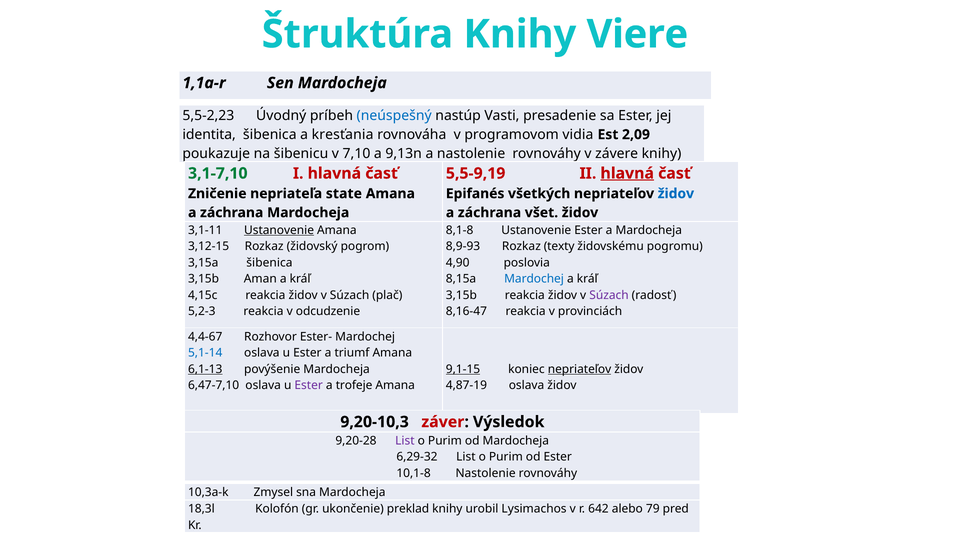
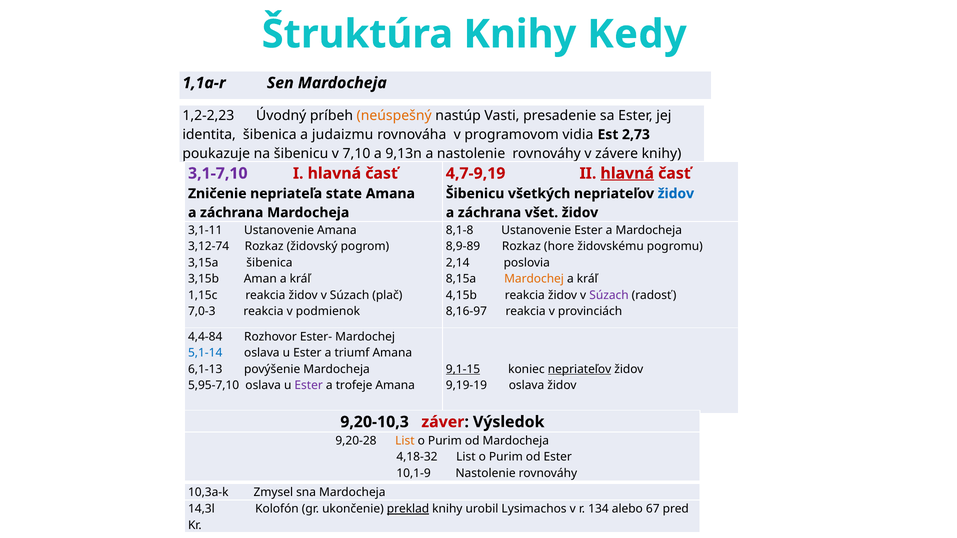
Viere: Viere -> Kedy (637, 34)
5,5-2,23: 5,5-2,23 -> 1,2-2,23 (208, 116)
neúspešný colour: blue -> orange (394, 116)
kresťania: kresťania -> judaizmu (343, 135)
2,09: 2,09 -> 2,73 (636, 135)
3,1-7,10 colour: green -> purple (218, 173)
5,5-9,19: 5,5-9,19 -> 4,7-9,19 (476, 173)
Epifanés: Epifanés -> Šibenicu (475, 194)
Ustanovenie underline: present -> none (279, 230)
3,12-15: 3,12-15 -> 3,12-74 (209, 247)
8,9-93: 8,9-93 -> 8,9-89 (463, 247)
texty: texty -> hore (559, 247)
4,90: 4,90 -> 2,14 (458, 263)
Mardochej colour: blue -> orange (534, 279)
4,15c: 4,15c -> 1,15c (203, 295)
3,15b: 3,15b -> 4,15b (461, 295)
5,2-3: 5,2-3 -> 7,0-3 (202, 312)
odcudzenie: odcudzenie -> podmienok (328, 312)
8,16-47: 8,16-47 -> 8,16-97 (466, 312)
4,4-67: 4,4-67 -> 4,4-84 (205, 337)
6,1-13 underline: present -> none (205, 369)
6,47-7,10: 6,47-7,10 -> 5,95-7,10 (214, 386)
4,87-19: 4,87-19 -> 9,19-19 (466, 386)
List colour: purple -> orange (405, 441)
6,29-32: 6,29-32 -> 4,18-32 (417, 457)
10,1-8: 10,1-8 -> 10,1-9 (414, 474)
18,3l: 18,3l -> 14,3l (201, 509)
preklad underline: none -> present (408, 509)
642: 642 -> 134 (598, 509)
79: 79 -> 67 (653, 509)
